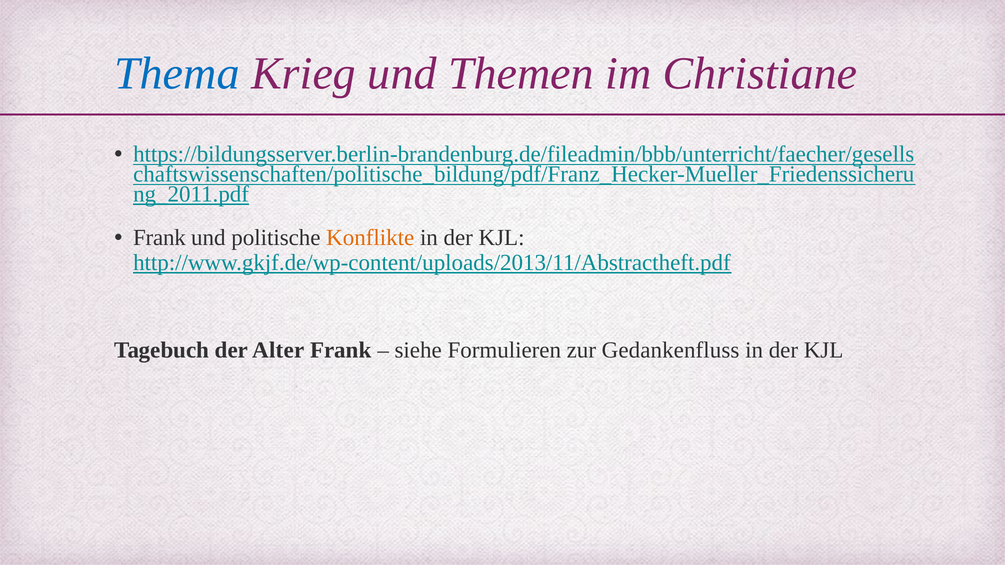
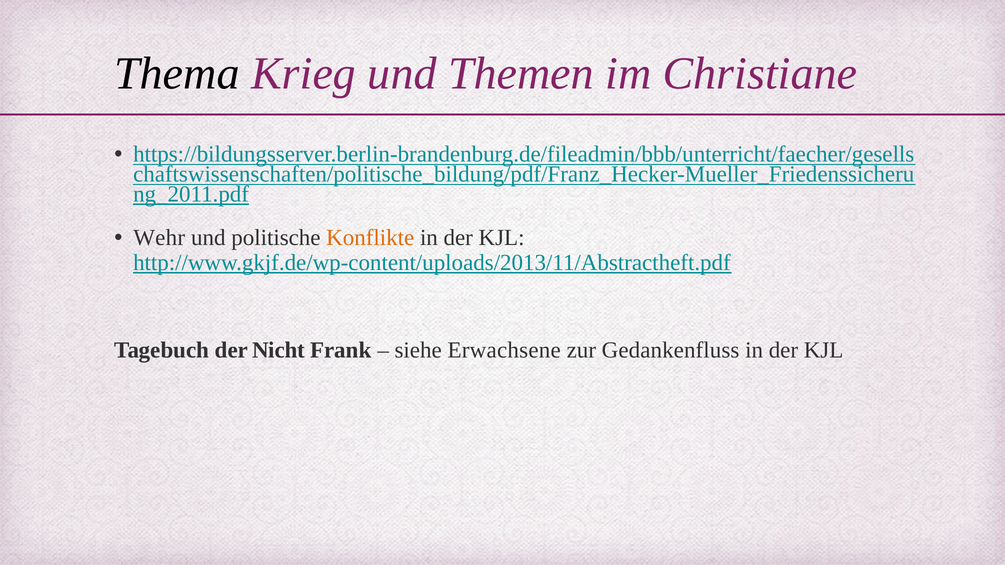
Thema colour: blue -> black (177, 74)
Frank: Frank -> Wehr (159, 238)
Alter: Alter -> Nicht (278, 350)
Formulieren: Formulieren -> Erwachsene (504, 350)
